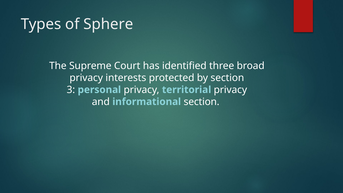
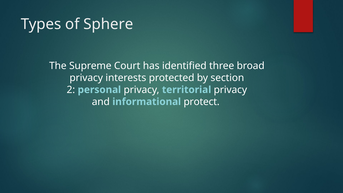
3: 3 -> 2 (71, 90)
informational section: section -> protect (202, 102)
